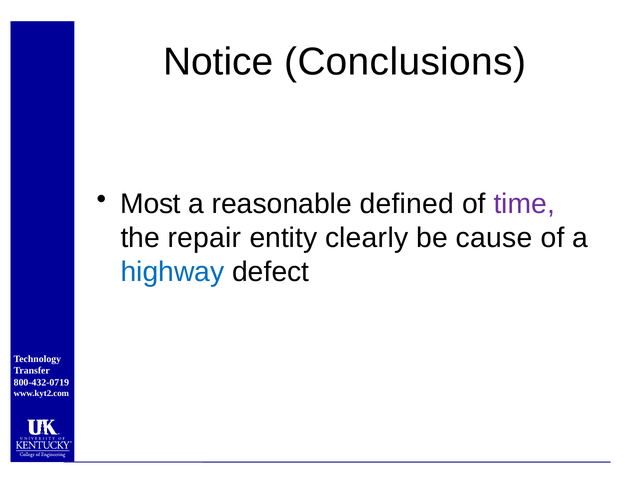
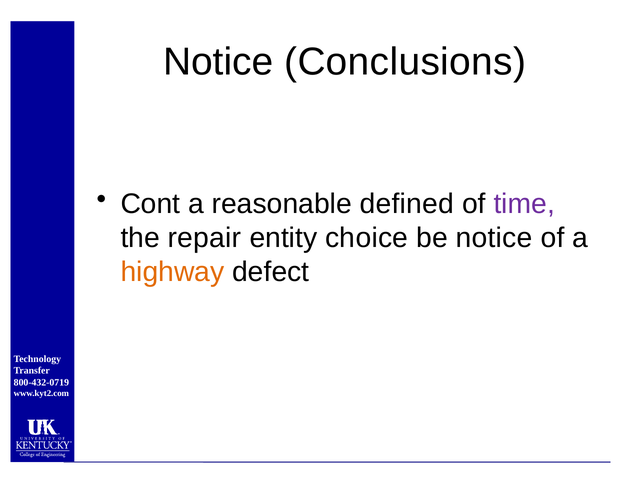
Most: Most -> Cont (150, 204)
clearly: clearly -> choice (367, 238)
be cause: cause -> notice (494, 238)
highway colour: blue -> orange (172, 272)
